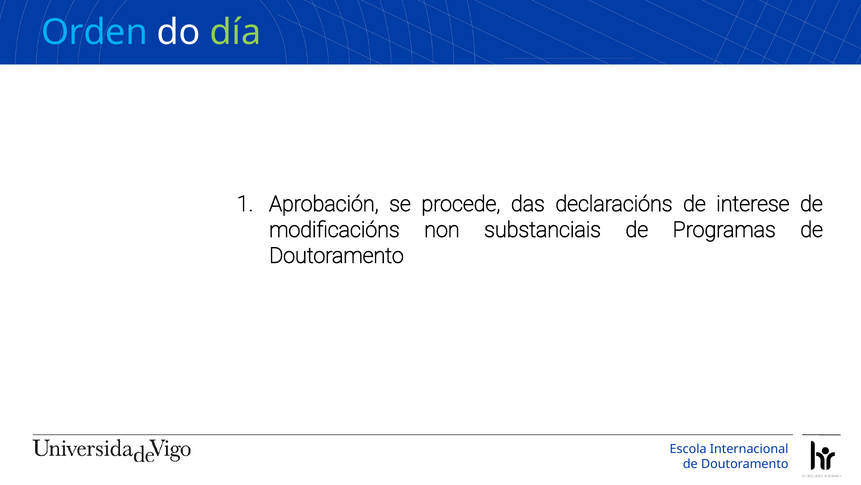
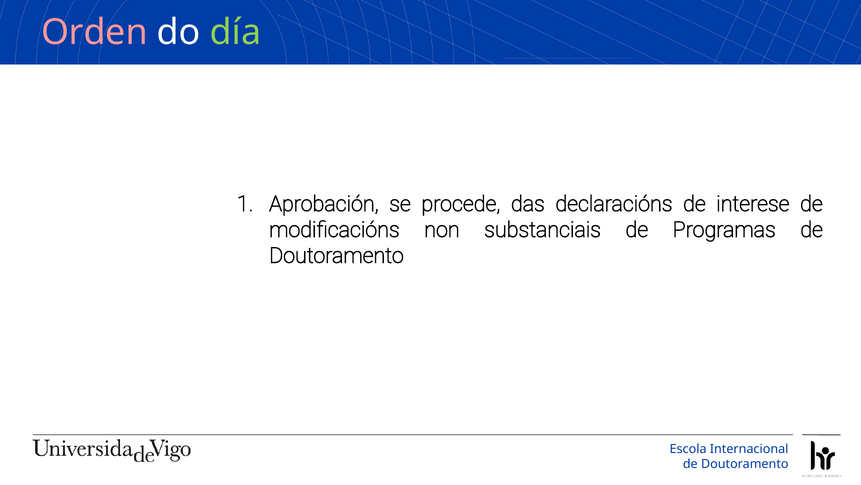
Orden colour: light blue -> pink (94, 32)
